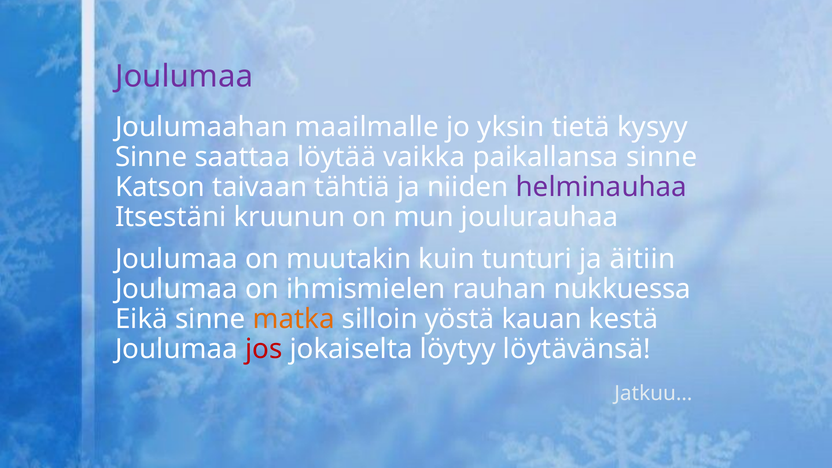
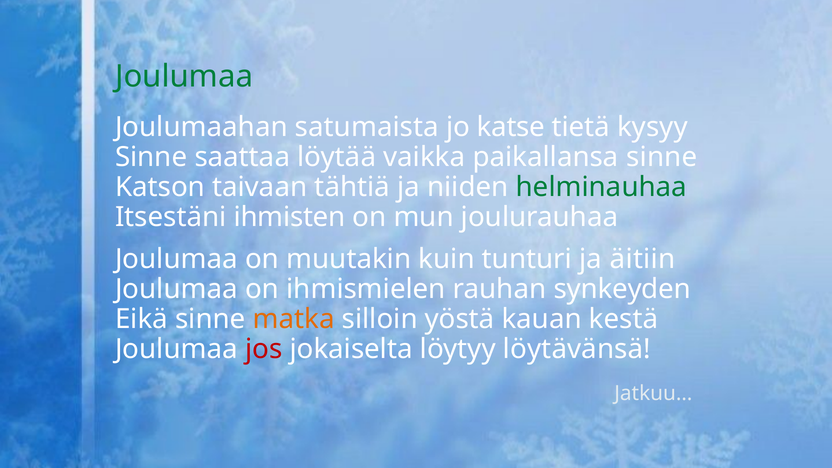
Joulumaa colour: purple -> green (184, 77)
maailmalle: maailmalle -> satumaista (367, 127)
yksin: yksin -> katse (511, 127)
helminauhaa colour: purple -> green (601, 187)
kruunun: kruunun -> ihmisten (290, 217)
nukkuessa: nukkuessa -> synkeyden (622, 289)
